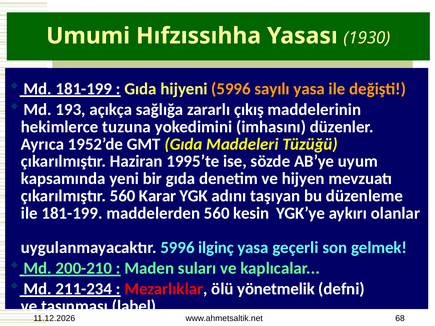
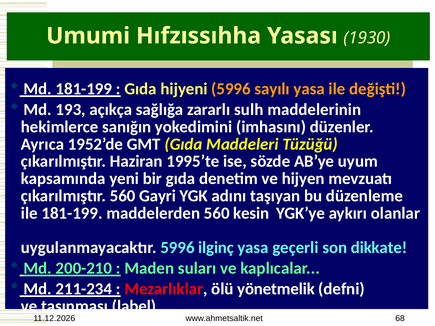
çıkış: çıkış -> sulh (249, 110)
tuzuna: tuzuna -> sanığın (127, 127)
Karar: Karar -> Gayri (158, 196)
gelmek: gelmek -> dikkate (379, 248)
